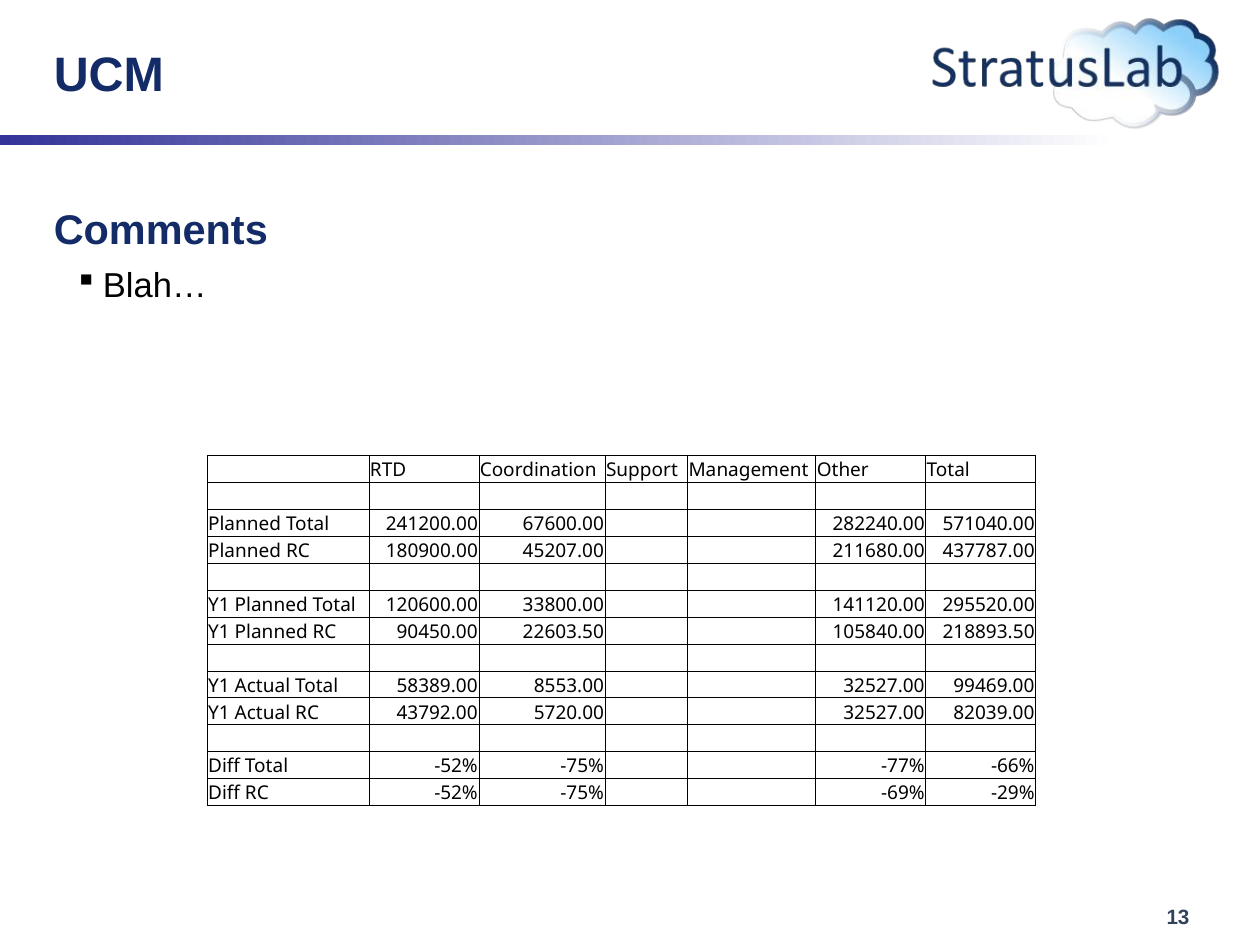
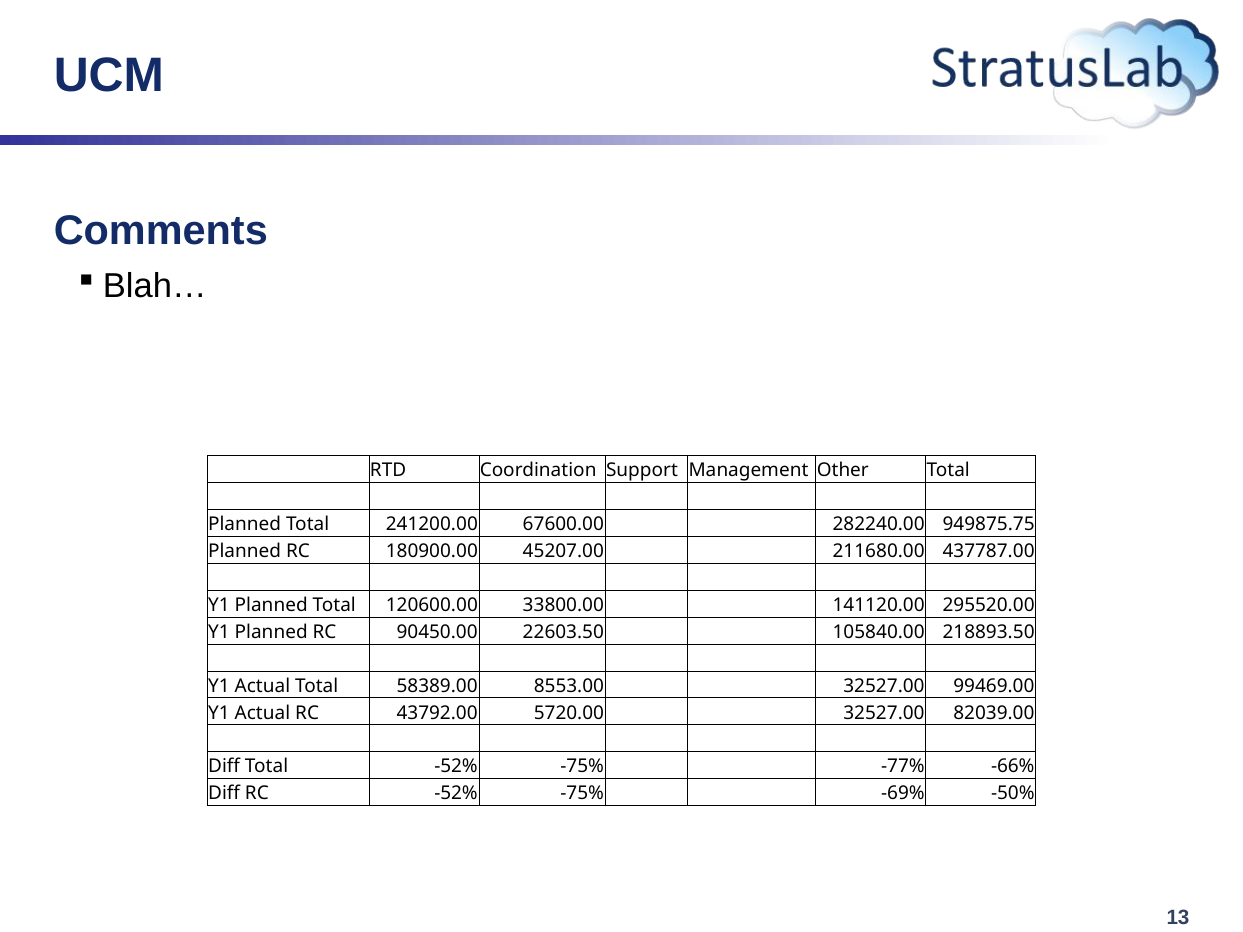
571040.00: 571040.00 -> 949875.75 (989, 525)
-29%: -29% -> -50% (1013, 794)
